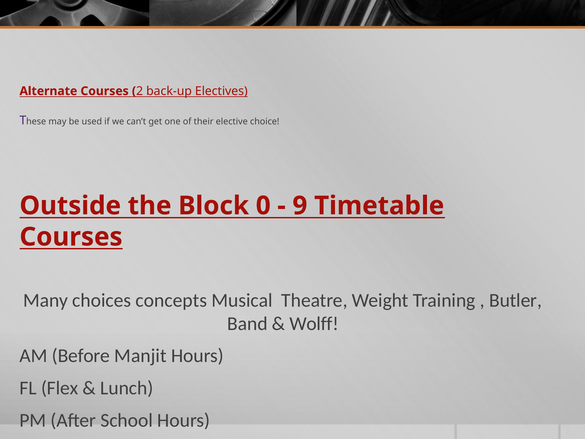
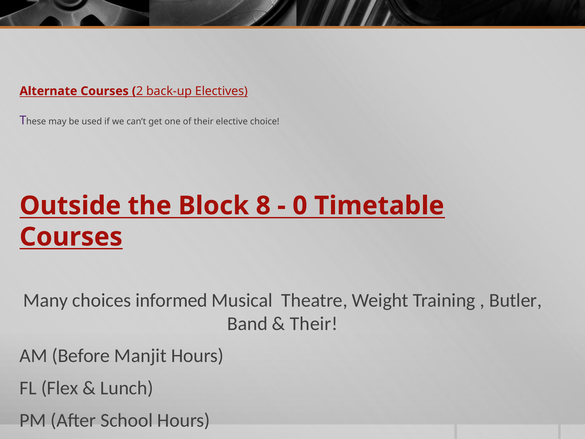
0: 0 -> 8 (263, 206)
9: 9 -> 0 (300, 206)
concepts: concepts -> informed (172, 300)
Wolff: Wolff -> Their (314, 323)
